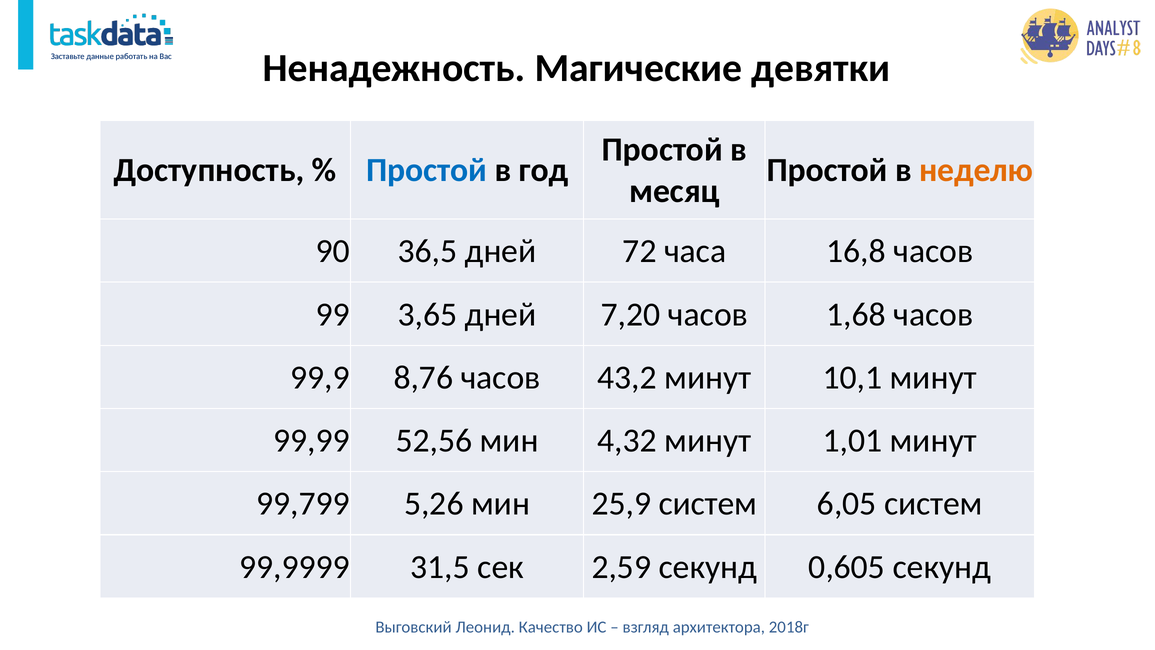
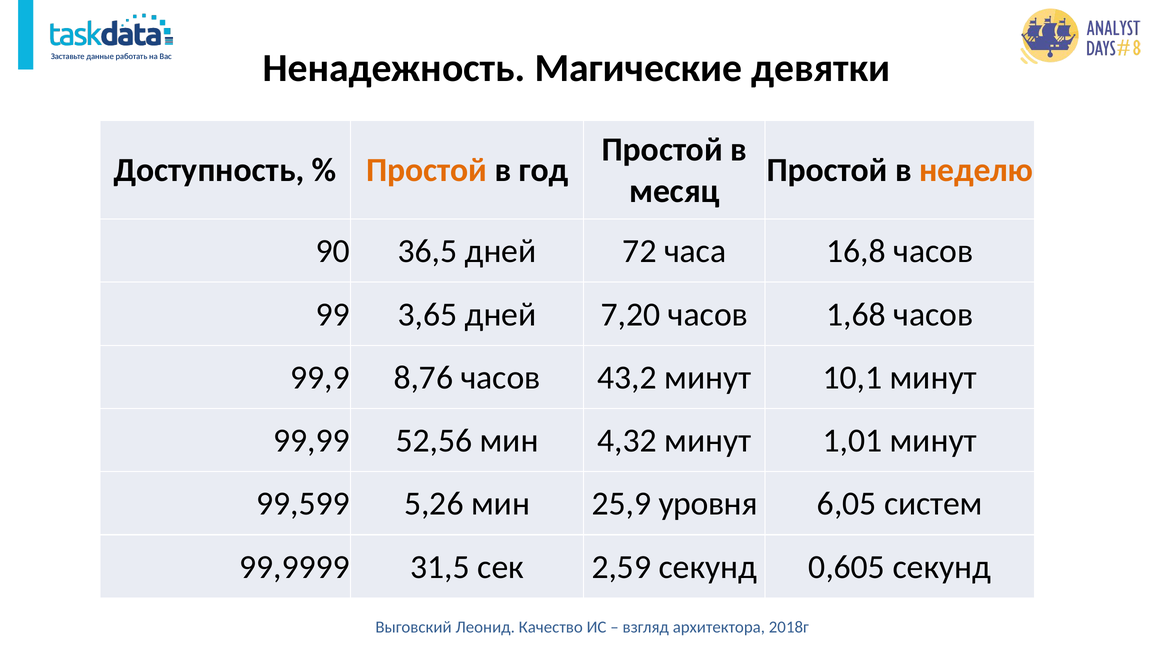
Простой colour: blue -> orange (427, 170)
99,799: 99,799 -> 99,599 (303, 504)
25,9 систем: систем -> уровня (708, 504)
